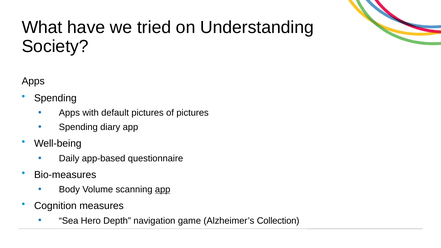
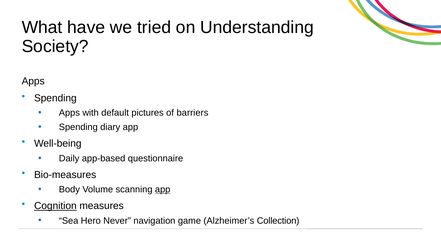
of pictures: pictures -> barriers (193, 113)
Cognition underline: none -> present (55, 206)
Depth: Depth -> Never (117, 221)
